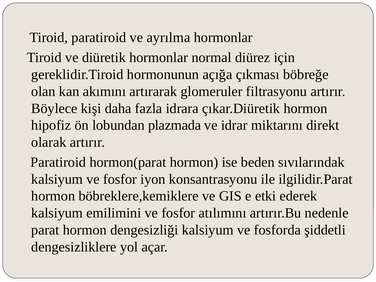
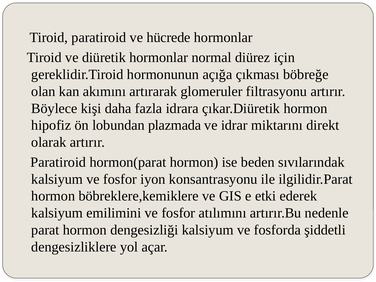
ayrılma: ayrılma -> hücrede (169, 38)
